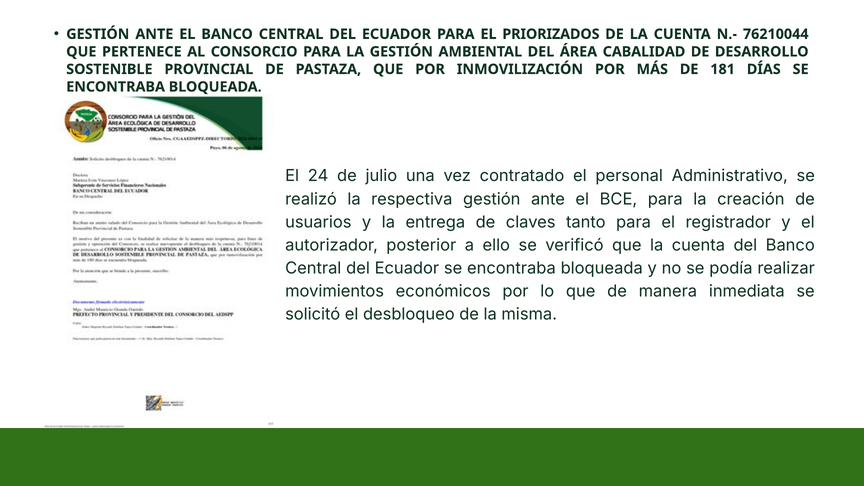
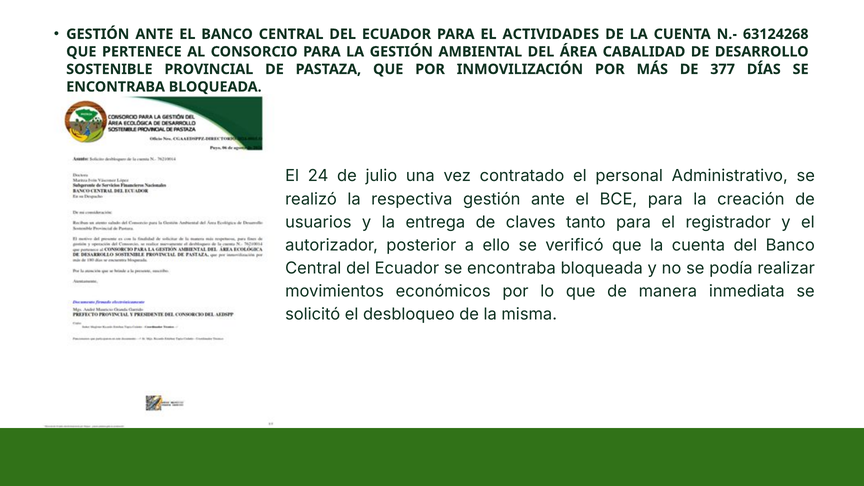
PRIORIZADOS: PRIORIZADOS -> ACTIVIDADES (551, 34)
76210044: 76210044 -> 63124268 (776, 34)
181: 181 -> 377 (723, 69)
